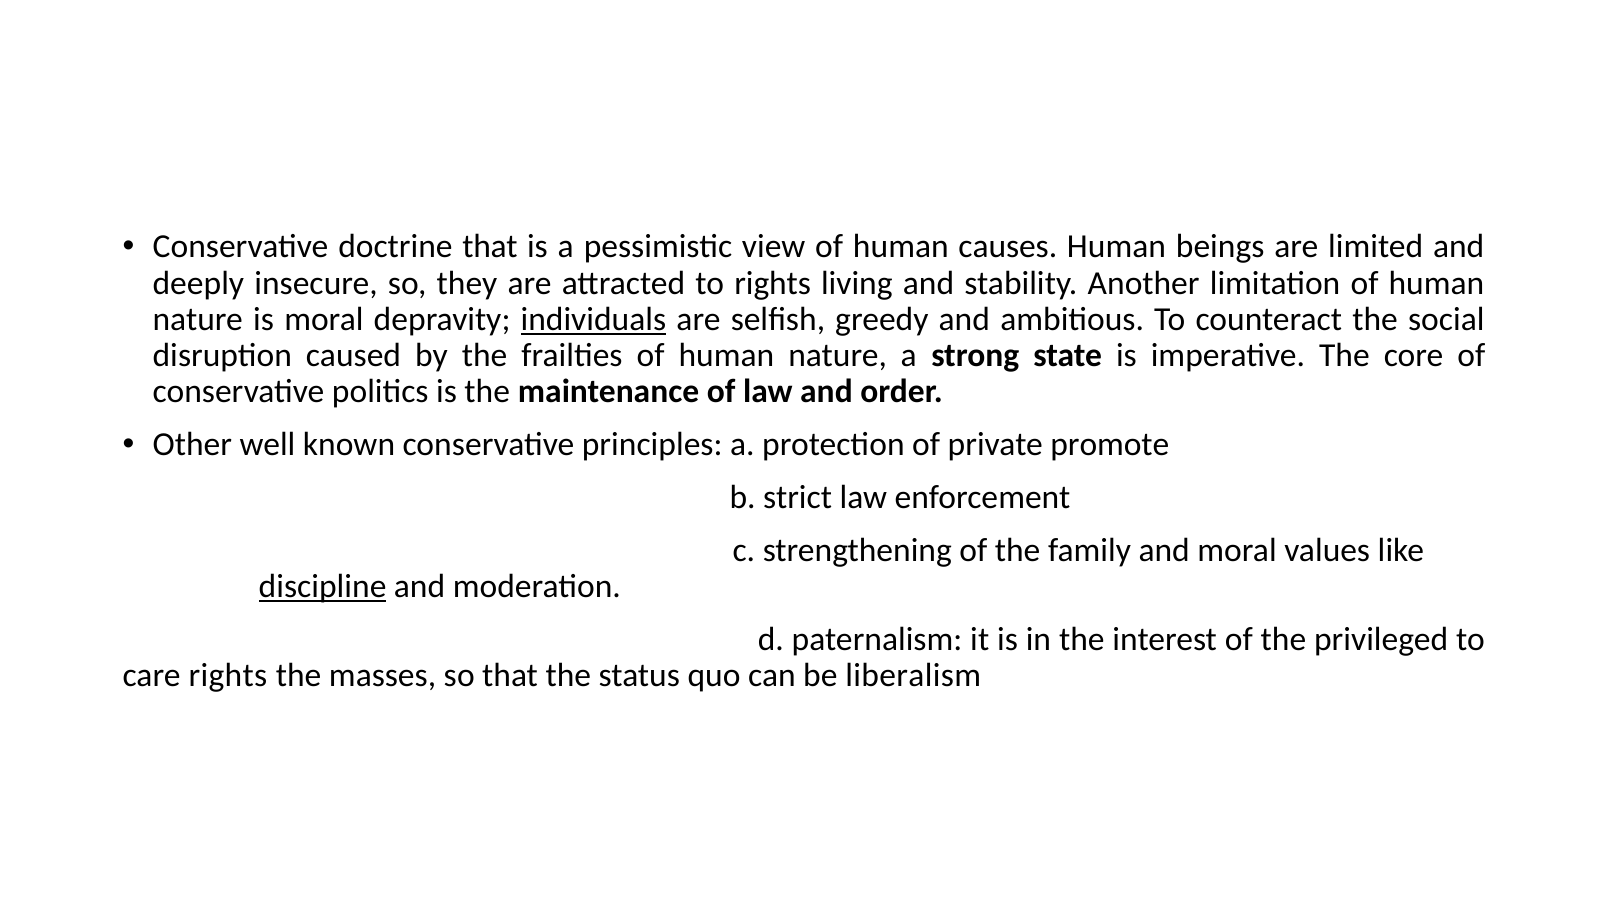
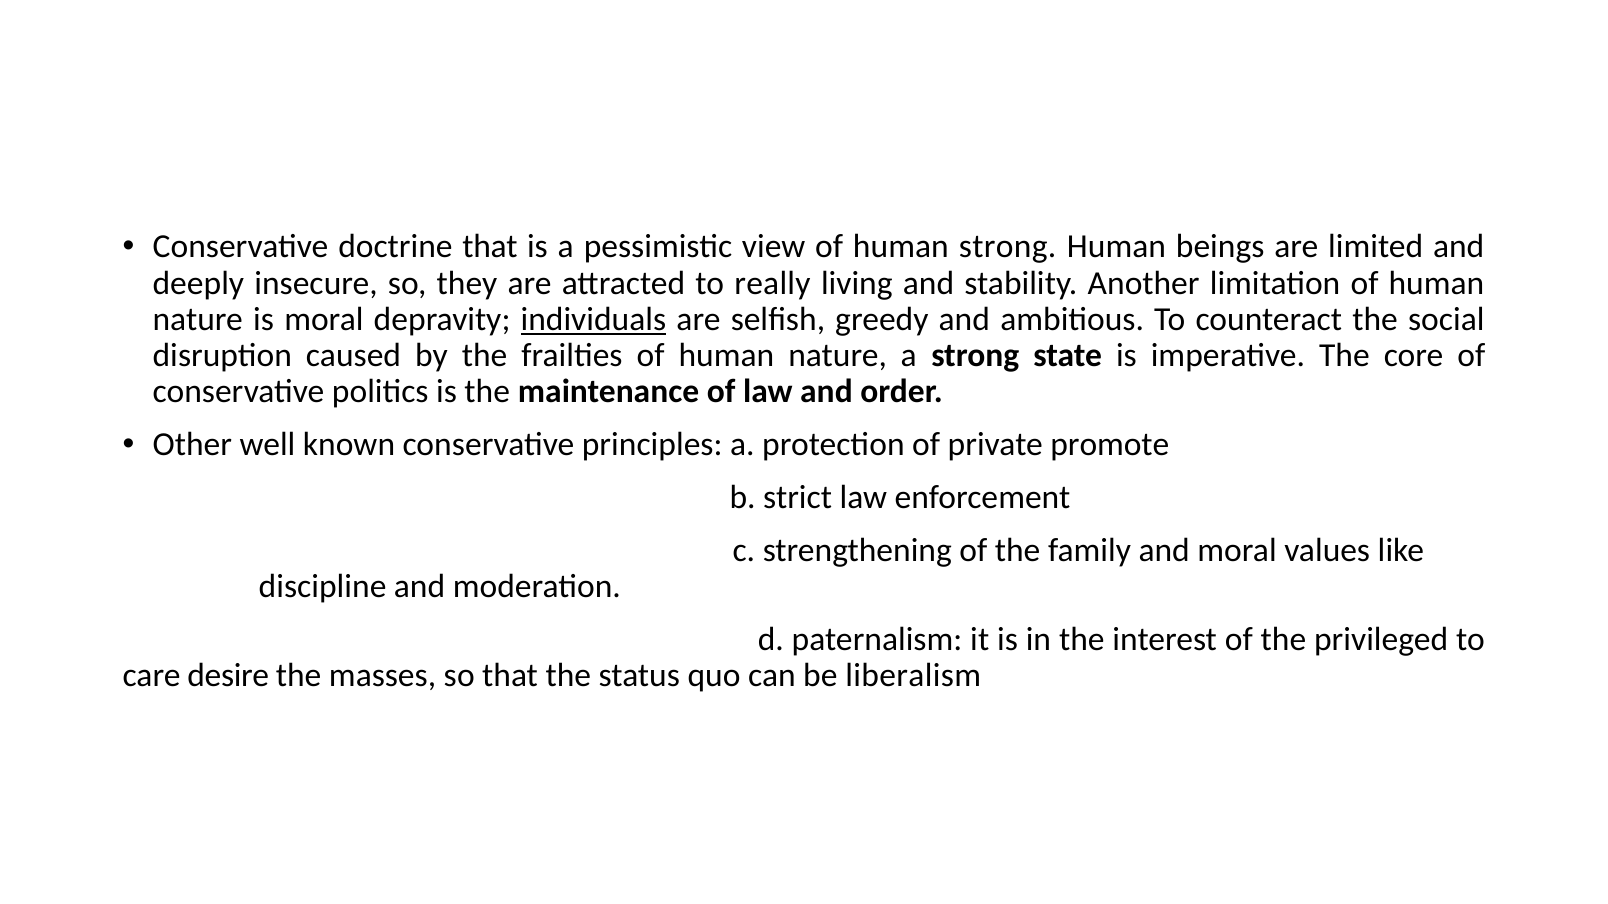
human causes: causes -> strong (1008, 247)
to rights: rights -> really (772, 283)
discipline underline: present -> none (323, 587)
care rights: rights -> desire (228, 676)
